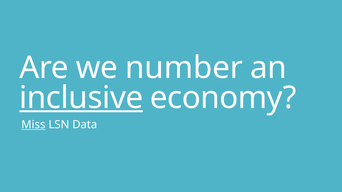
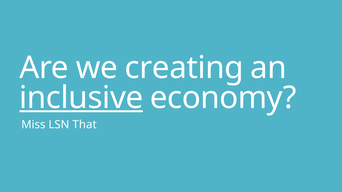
number: number -> creating (184, 68)
Miss underline: present -> none (33, 125)
Data: Data -> That (85, 125)
